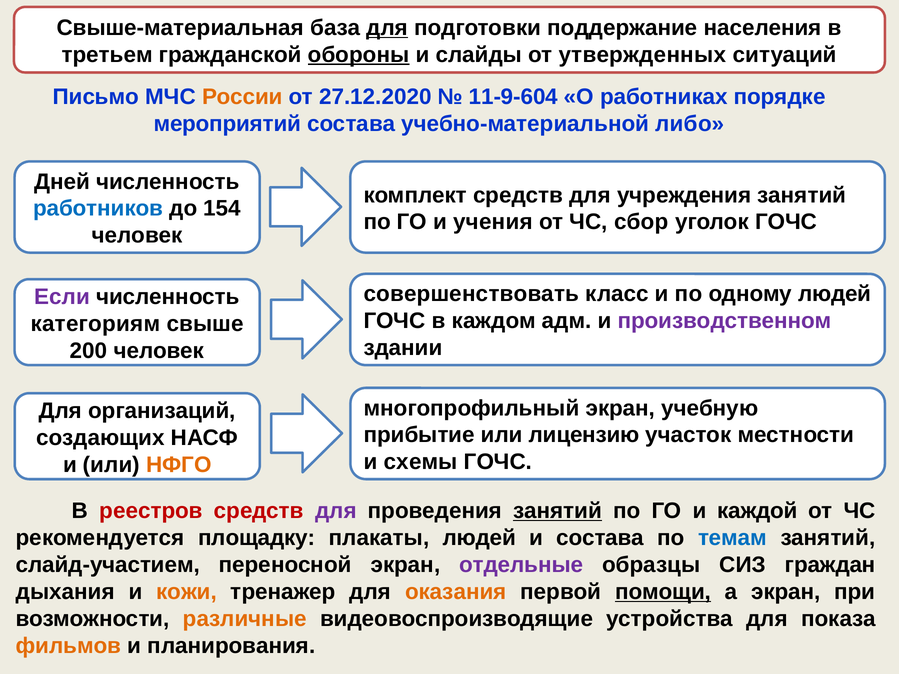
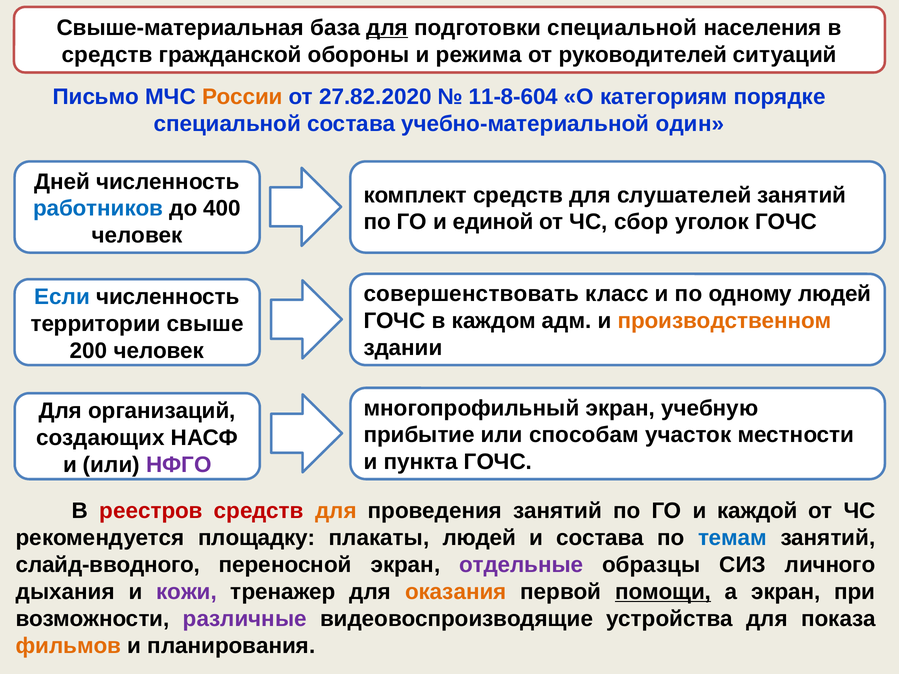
подготовки поддержание: поддержание -> специальной (622, 28)
третьем: третьем -> средств (107, 55)
обороны underline: present -> none (359, 55)
слайды: слайды -> режима (479, 55)
утвержденных: утвержденных -> руководителей (643, 55)
27.12.2020: 27.12.2020 -> 27.82.2020 (375, 97)
11-9-604: 11-9-604 -> 11-8-604 (513, 97)
работниках: работниках -> категориям (664, 97)
мероприятий: мероприятий -> специальной (227, 124)
либо: либо -> один (690, 124)
учреждения: учреждения -> слушателей (684, 195)
154: 154 -> 400 (222, 209)
учения: учения -> единой (493, 222)
Если colour: purple -> blue (62, 297)
производственном colour: purple -> orange (725, 321)
категориям: категориям -> территории (96, 324)
лицензию: лицензию -> способам (584, 435)
схемы: схемы -> пункта (421, 462)
НФГО colour: orange -> purple (179, 465)
для colour: purple -> orange (336, 511)
занятий underline: present -> none (557, 511)
слайд-участием: слайд-участием -> слайд-вводного (108, 565)
граждан: граждан -> личного (830, 565)
кожи colour: orange -> purple (187, 592)
различные colour: orange -> purple (245, 619)
